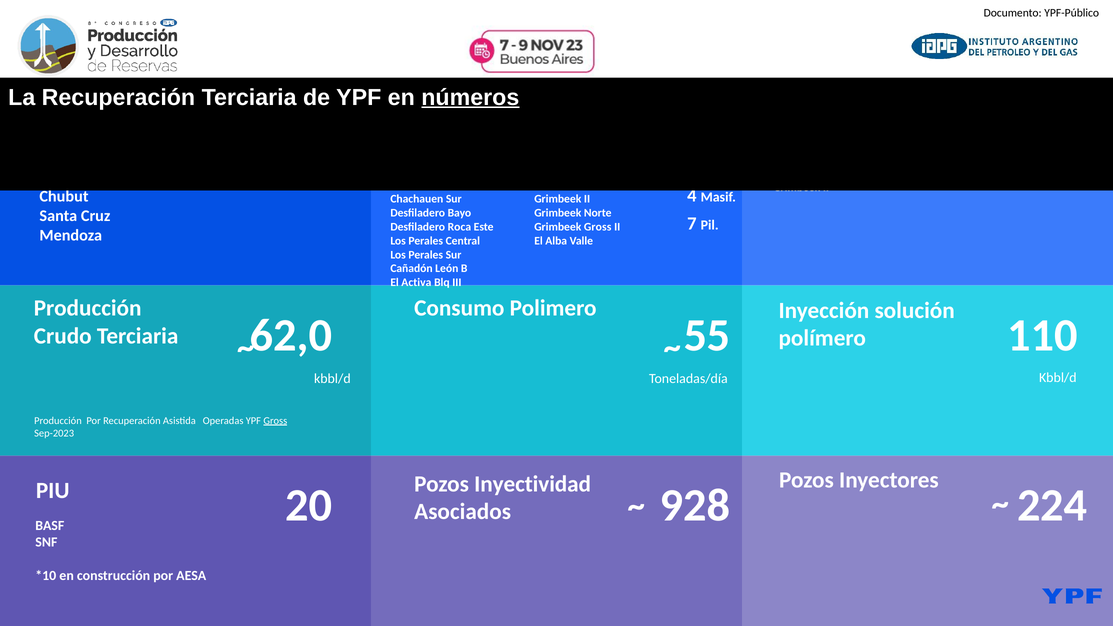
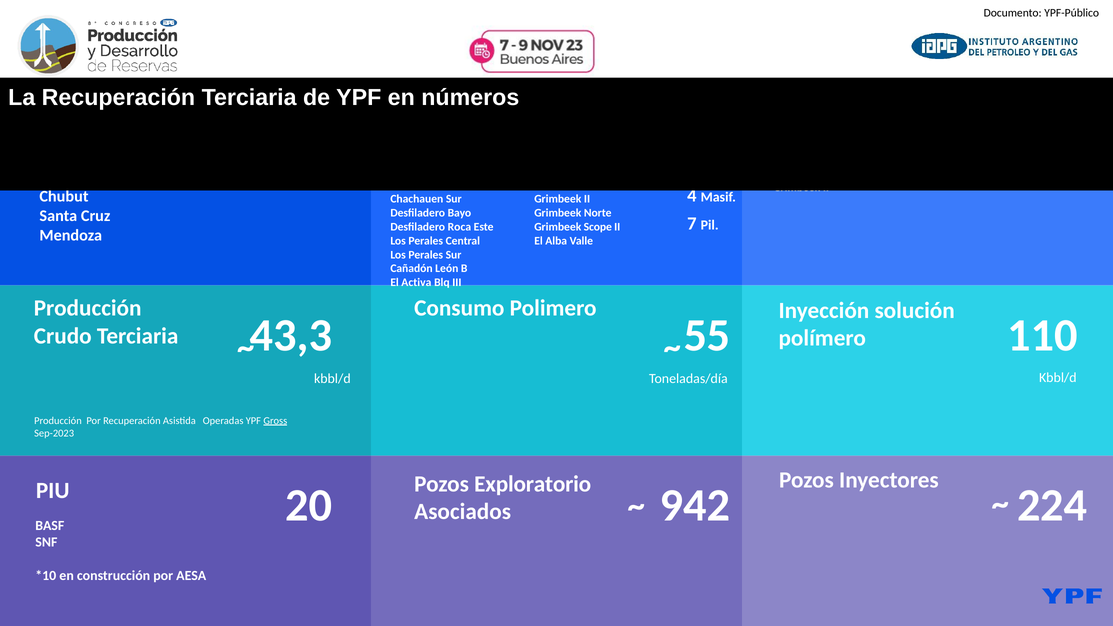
números underline: present -> none (470, 97)
Grimbeek Gross: Gross -> Scope (598, 227)
62,0: 62,0 -> 43,3 (291, 335)
Inyectividad: Inyectividad -> Exploratorio (533, 484)
928: 928 -> 942 (695, 505)
